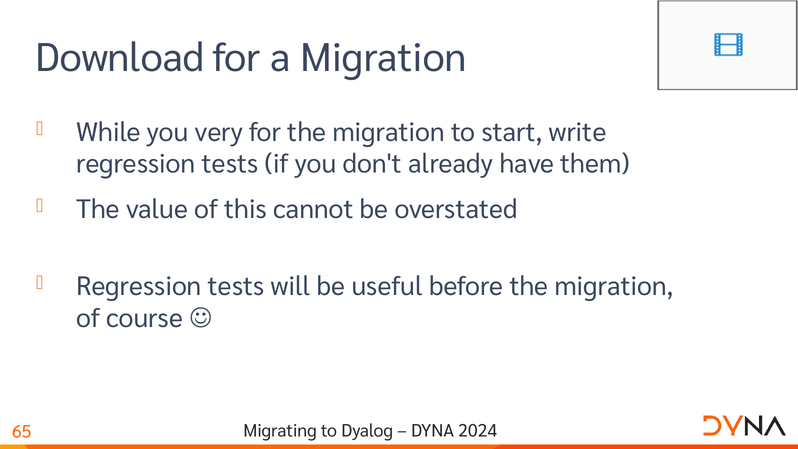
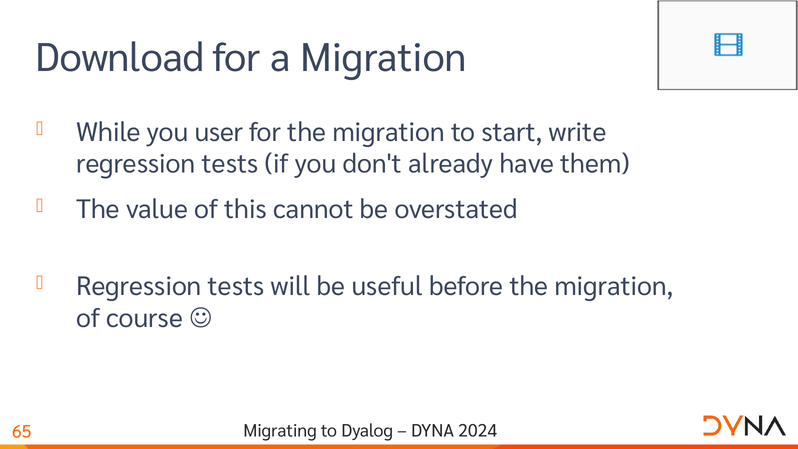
very: very -> user (219, 132)
